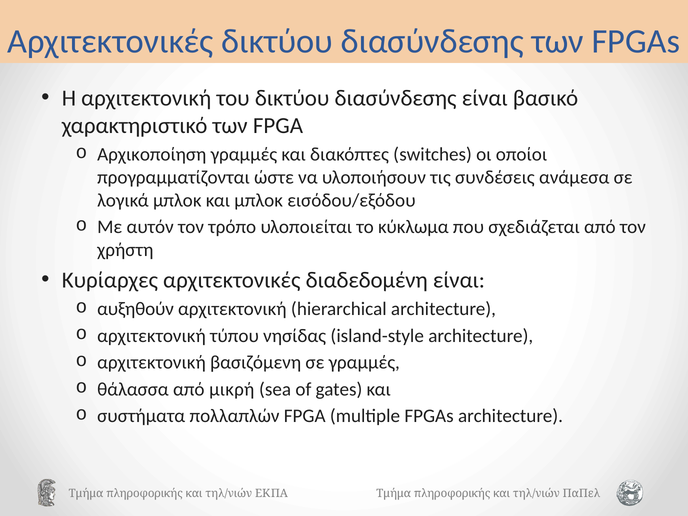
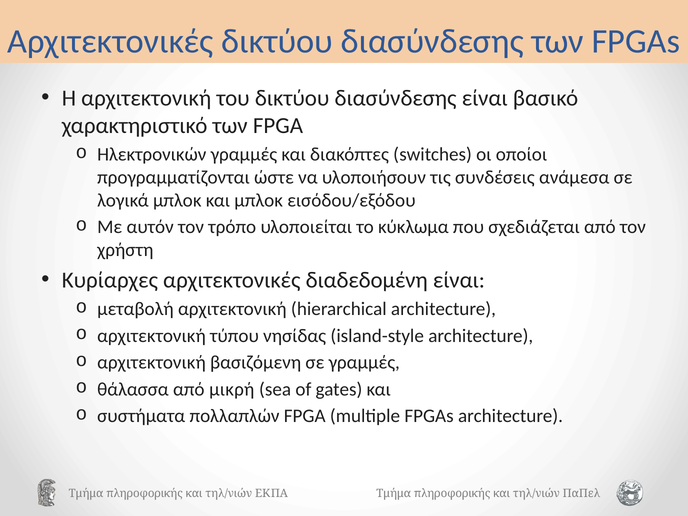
Αρχικοποίηση: Αρχικοποίηση -> Ηλεκτρονικών (152, 154)
αυξηθούν: αυξηθούν -> μεταβολή (135, 309)
